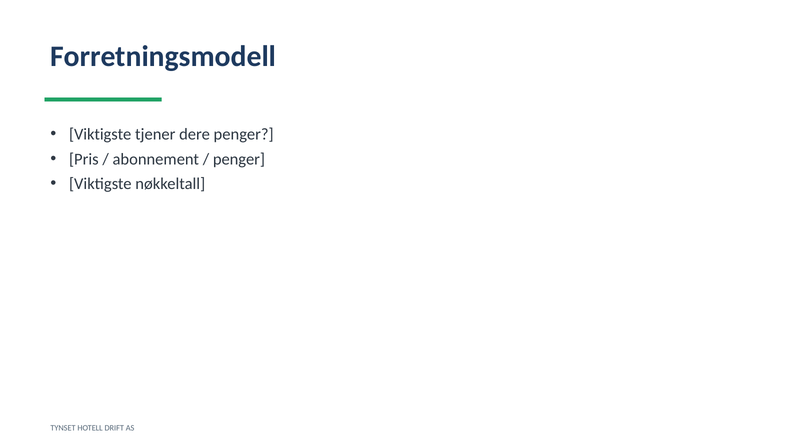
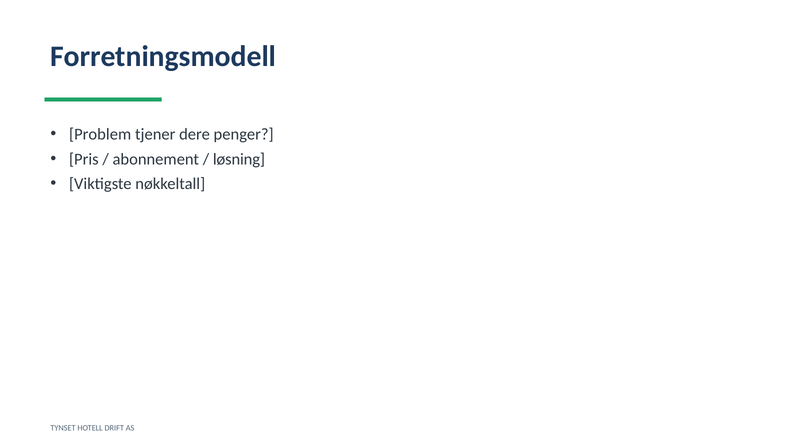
Viktigste: Viktigste -> Problem (100, 134)
penger: penger -> løsning (239, 159)
